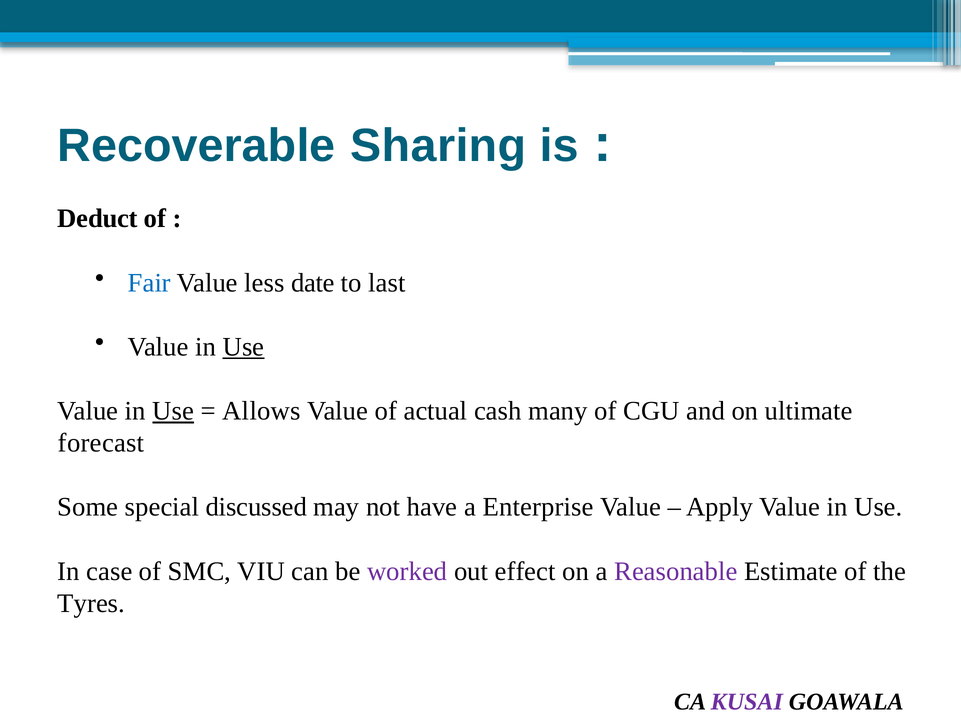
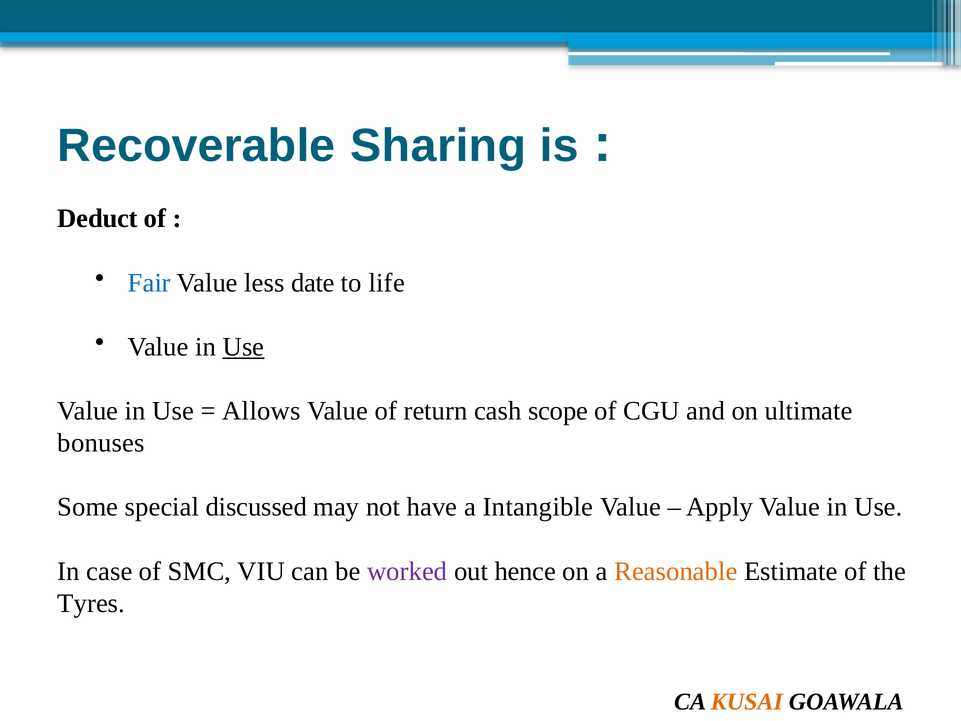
last: last -> life (387, 283)
Use underline: present -> none (173, 411)
actual: actual -> return (436, 411)
many: many -> scope (558, 411)
forecast: forecast -> bonuses (101, 443)
Enterprise: Enterprise -> Intangible (538, 507)
effect: effect -> hence (525, 571)
Reasonable colour: purple -> orange (676, 571)
KUSAI colour: purple -> orange (747, 702)
